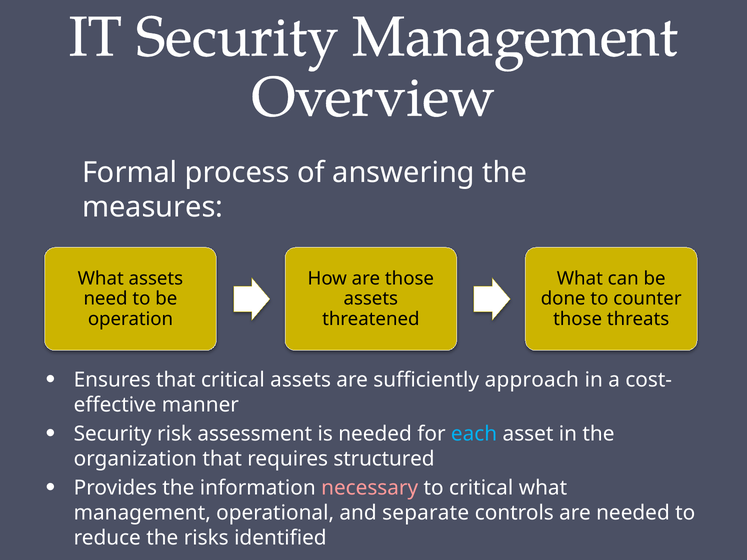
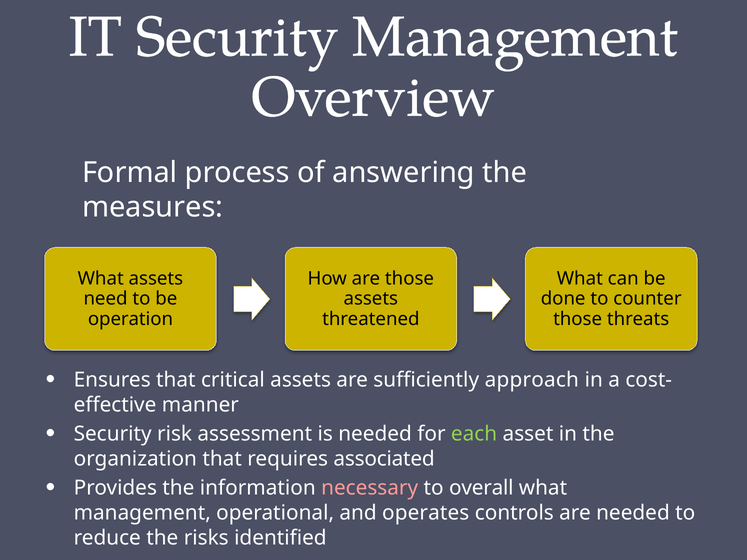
each colour: light blue -> light green (474, 434)
structured: structured -> associated (384, 459)
to critical: critical -> overall (481, 488)
separate: separate -> operates (426, 513)
